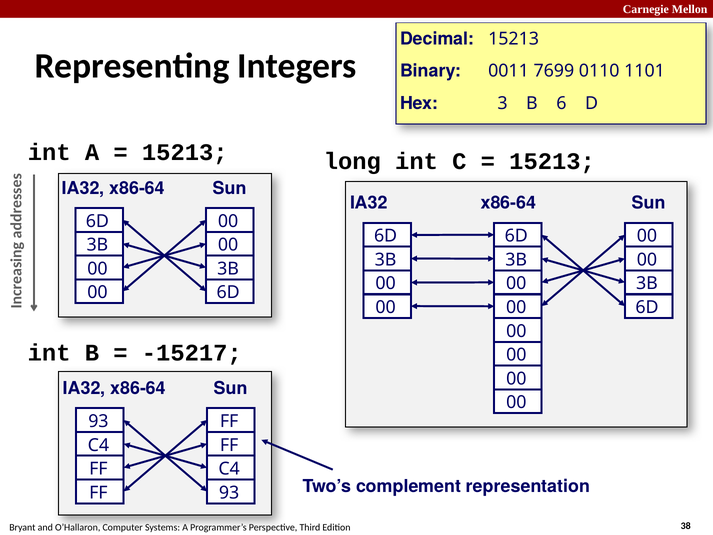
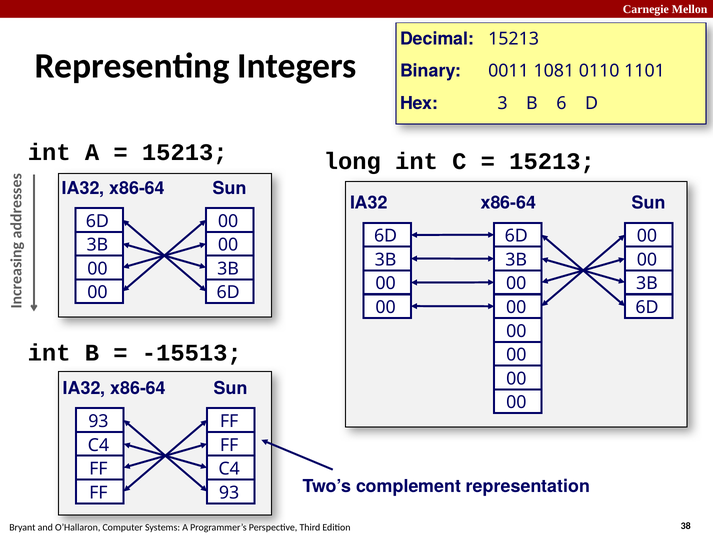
7699: 7699 -> 1081 (554, 71)
-15217: -15217 -> -15513 (192, 353)
